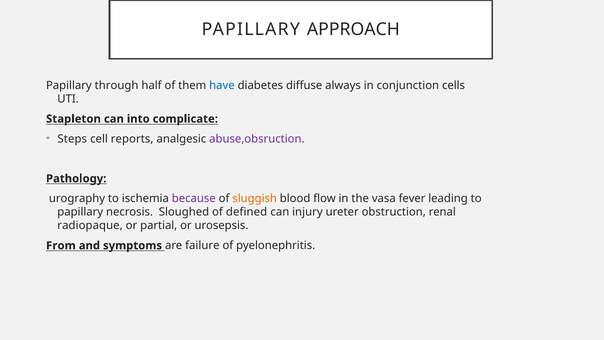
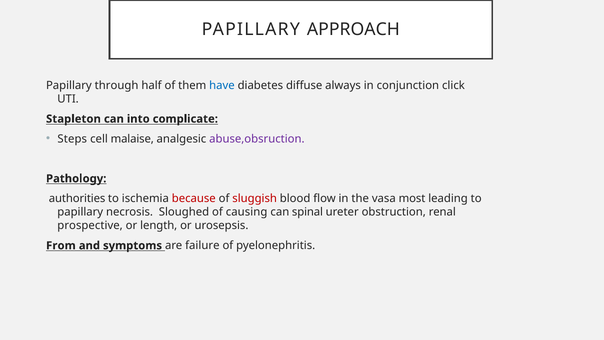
cells: cells -> click (453, 85)
reports: reports -> malaise (132, 139)
urography: urography -> authorities (77, 198)
because colour: purple -> red (194, 198)
sluggish colour: orange -> red (255, 198)
fever: fever -> most (412, 198)
defined: defined -> causing (247, 212)
injury: injury -> spinal (308, 212)
radiopaque: radiopaque -> prospective (90, 226)
partial: partial -> length (159, 226)
